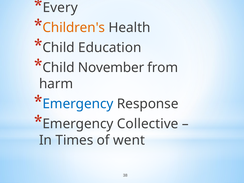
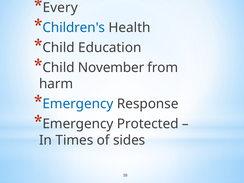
Children's colour: orange -> blue (74, 28)
Collective: Collective -> Protected (148, 124)
went: went -> sides (129, 140)
